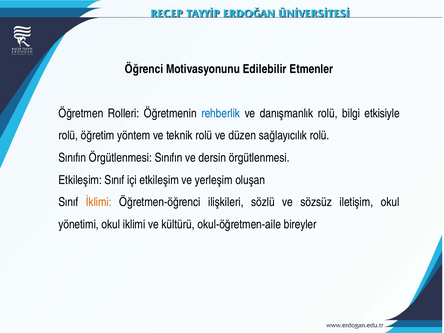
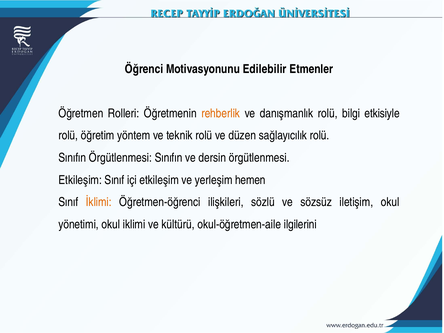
rehberlik colour: blue -> orange (221, 113)
oluşan: oluşan -> hemen (250, 180)
bireyler: bireyler -> ilgilerini (300, 224)
